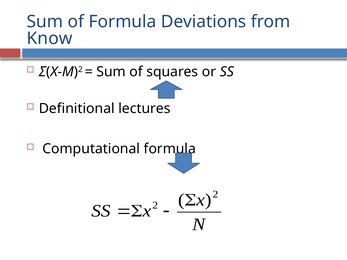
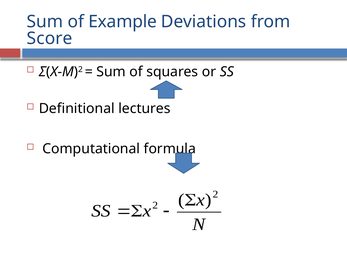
of Formula: Formula -> Example (123, 22)
Know: Know -> Score (50, 38)
